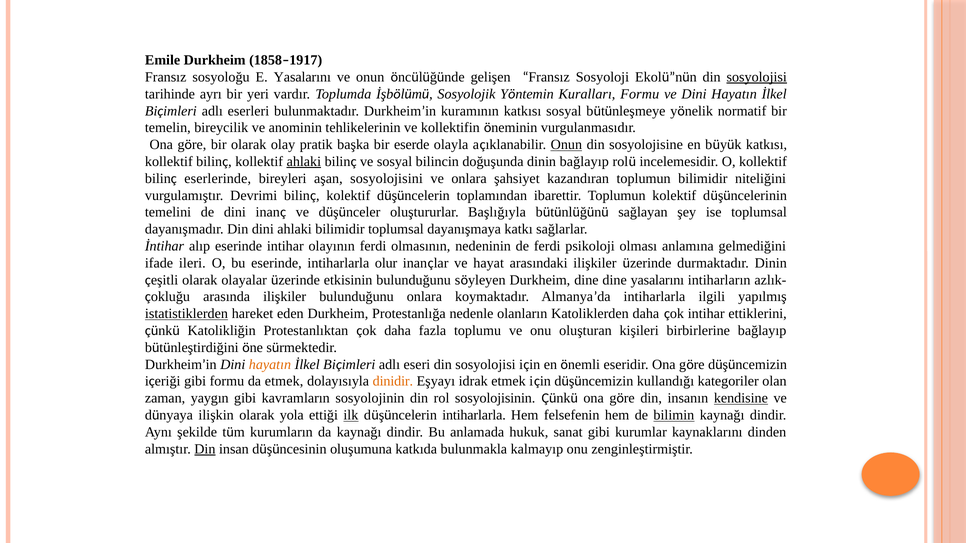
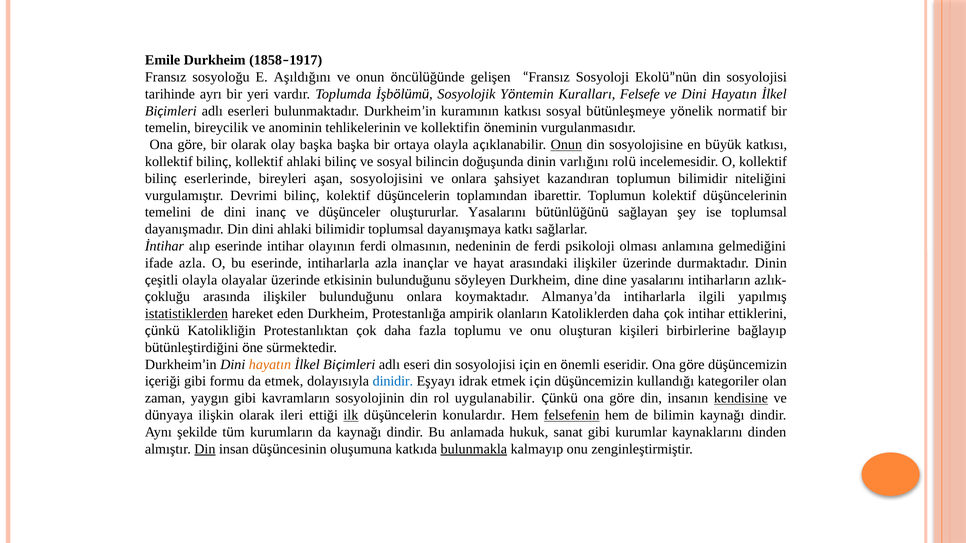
E Yasalarını: Yasalarını -> Aşıldığını (302, 77)
sosyolojisi underline: present -> none (757, 77)
Kuralları Formu: Formu -> Felsefe (640, 94)
olay pratik: pratik -> başka (316, 145)
eserde: eserde -> ortaya (412, 145)
ahlaki underline: present -> none (304, 162)
dinin bağlayıp: bağlayıp -> varlığını (584, 162)
oluştururlar Başlığıyla: Başlığıyla -> Yasalarını (497, 212)
ifade ileri: ileri -> azla (192, 263)
intiharlarla olur: olur -> azla (386, 263)
çeşitli olarak: olarak -> olayla (200, 280)
nedenle: nedenle -> ampirik (471, 314)
dinidir colour: orange -> blue (393, 382)
sosyolojisinin: sosyolojisinin -> uygulanabilir (495, 398)
yola: yola -> ileri (292, 415)
düşüncelerin intiharlarla: intiharlarla -> konulardır (474, 415)
felsefenin underline: none -> present (572, 415)
bilimin underline: present -> none (674, 415)
bulunmakla underline: none -> present (474, 449)
